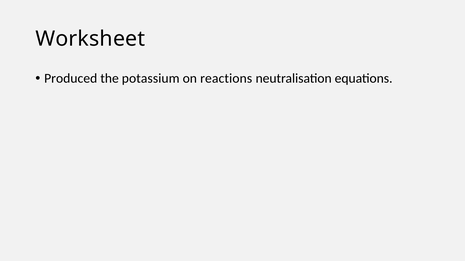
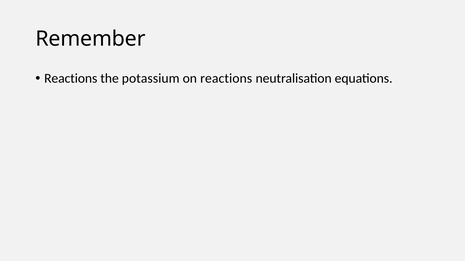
Worksheet: Worksheet -> Remember (91, 39)
Produced: Produced -> Reactions (71, 79)
